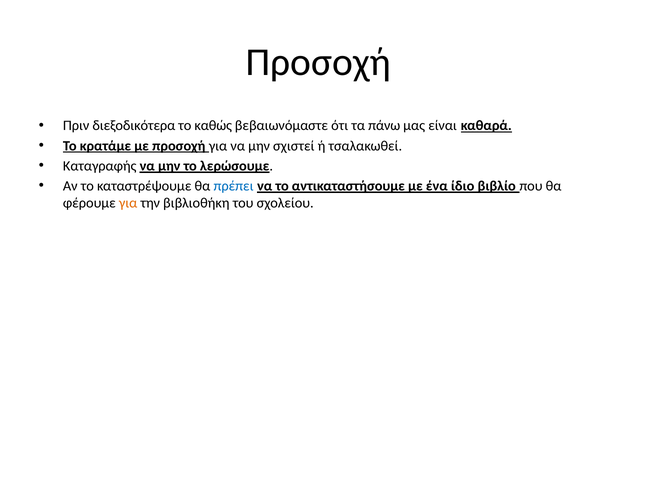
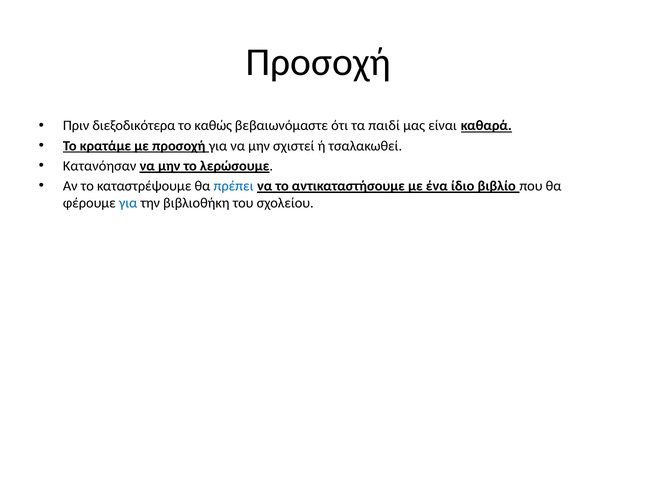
πάνω: πάνω -> παιδί (384, 126)
Καταγραφής: Καταγραφής -> Κατανόησαν (100, 166)
για colour: orange -> blue (128, 203)
